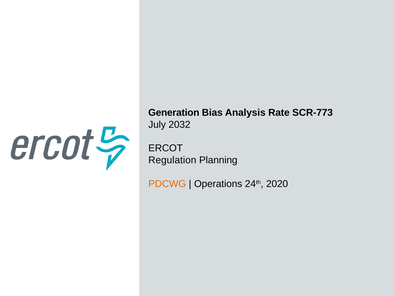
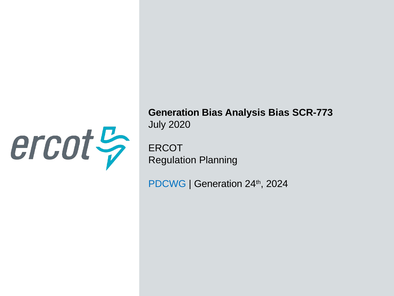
Analysis Rate: Rate -> Bias (279, 113)
2032: 2032 -> 2020 (179, 124)
PDCWG colour: orange -> blue (167, 183)
Operations: Operations -> Generation (218, 183)
2020: 2020 -> 2024 (277, 183)
